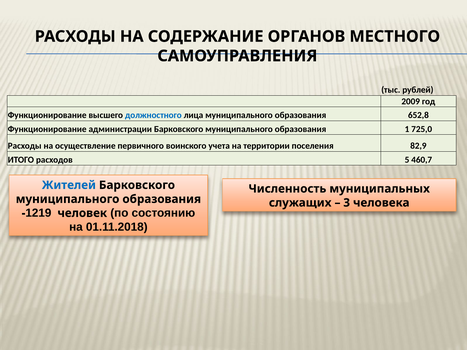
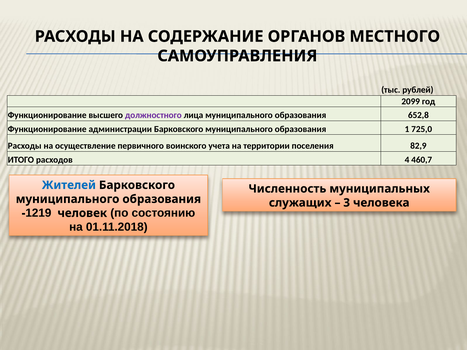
2009: 2009 -> 2099 (411, 102)
должностного colour: blue -> purple (153, 115)
5: 5 -> 4 (407, 160)
